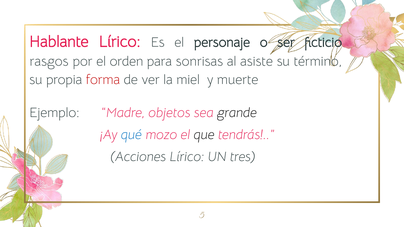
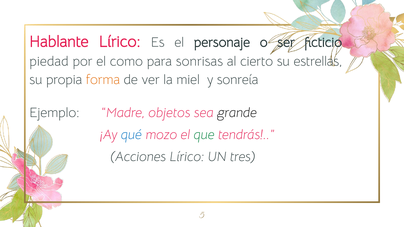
rasgos: rasgos -> piedad (49, 61)
orden: orden -> como (126, 61)
asiste: asiste -> cierto (257, 61)
término: término -> estrellas (318, 61)
forma colour: red -> orange (103, 80)
muerte: muerte -> sonreía (238, 80)
que colour: black -> green (204, 135)
